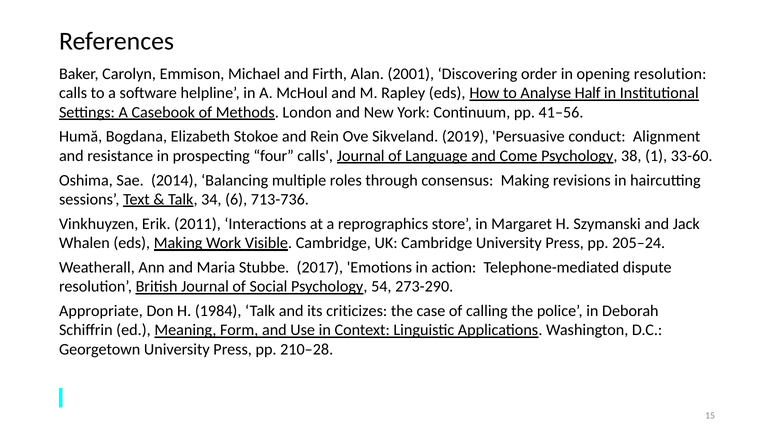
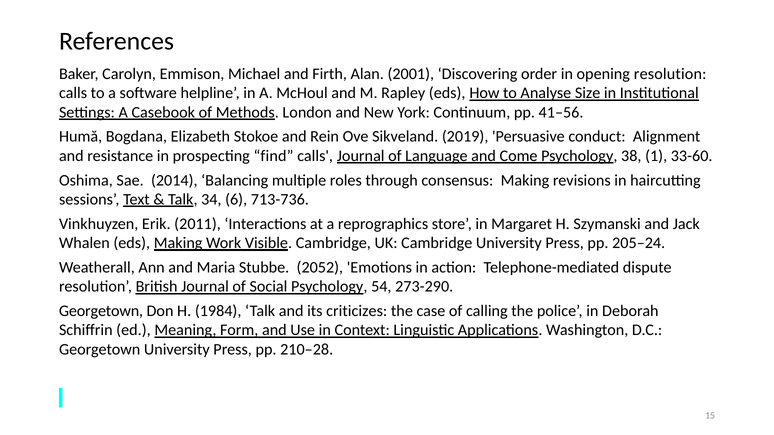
Half: Half -> Size (588, 93)
four: four -> find (273, 156)
2017: 2017 -> 2052 (320, 267)
Appropriate: Appropriate -> Georgetown (101, 311)
